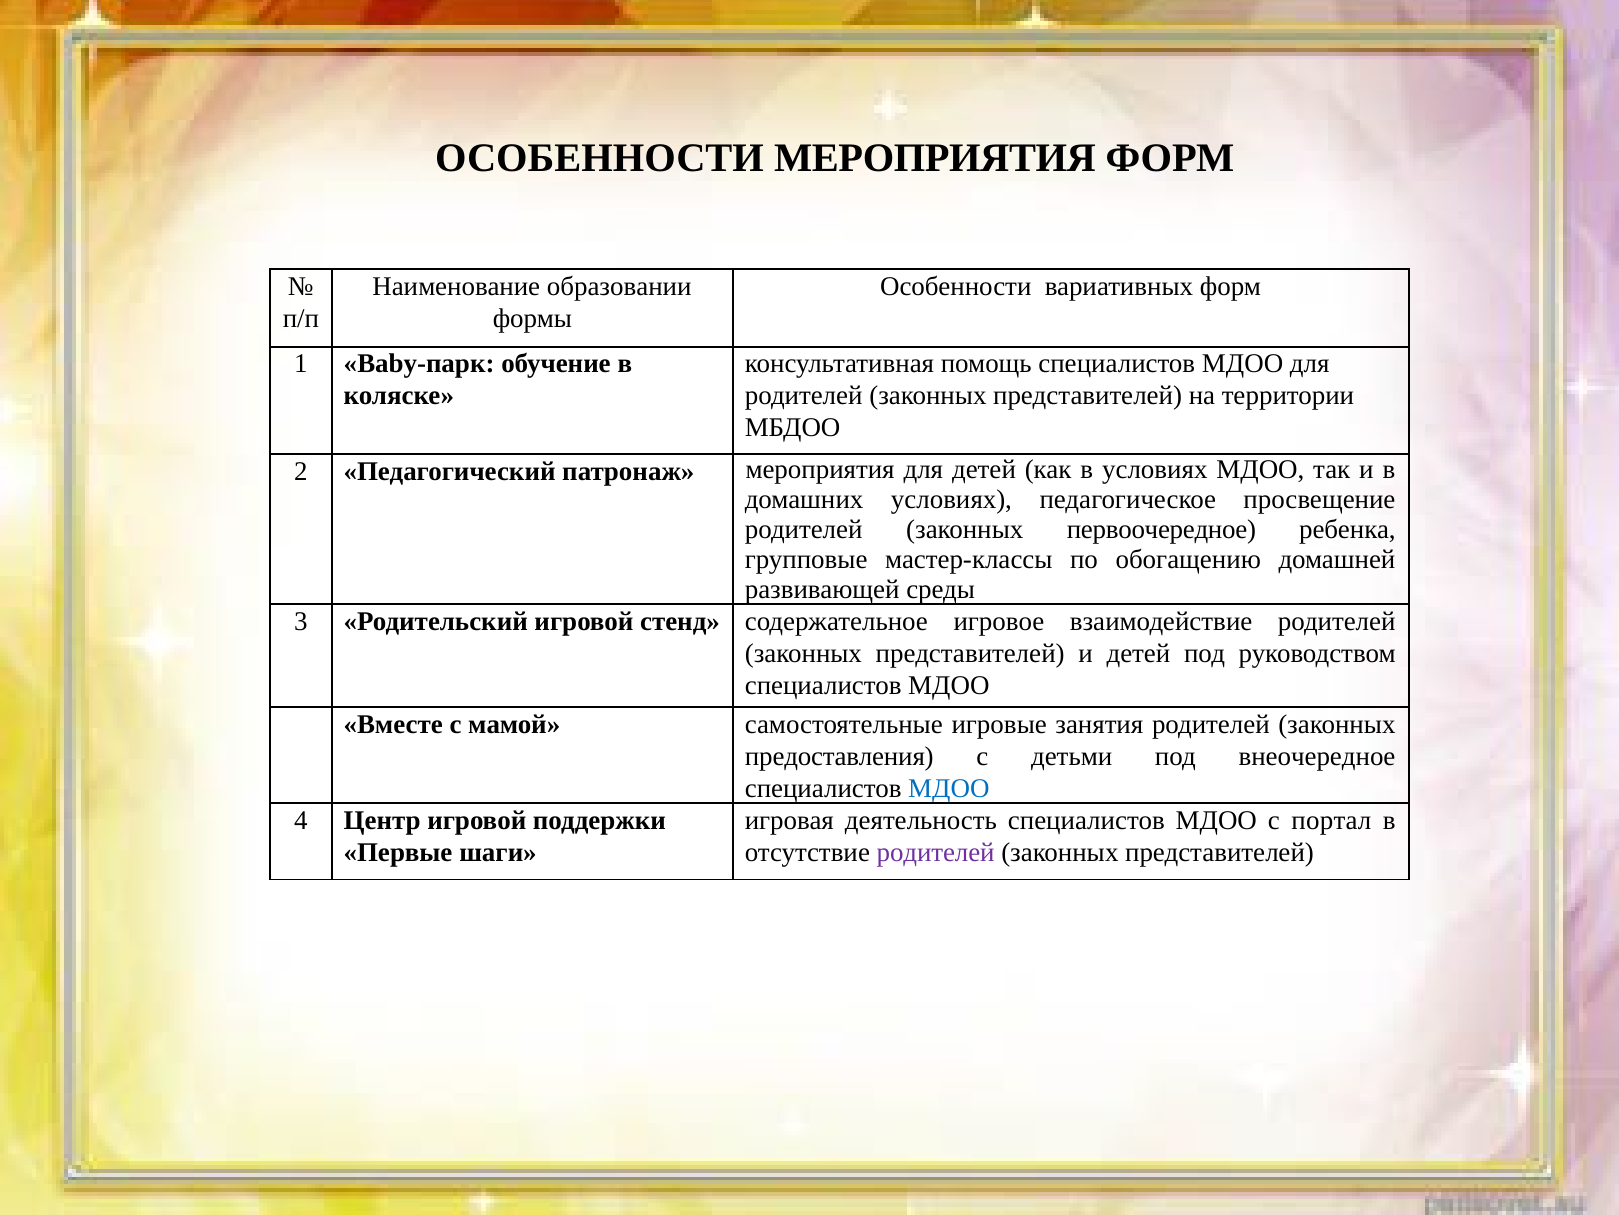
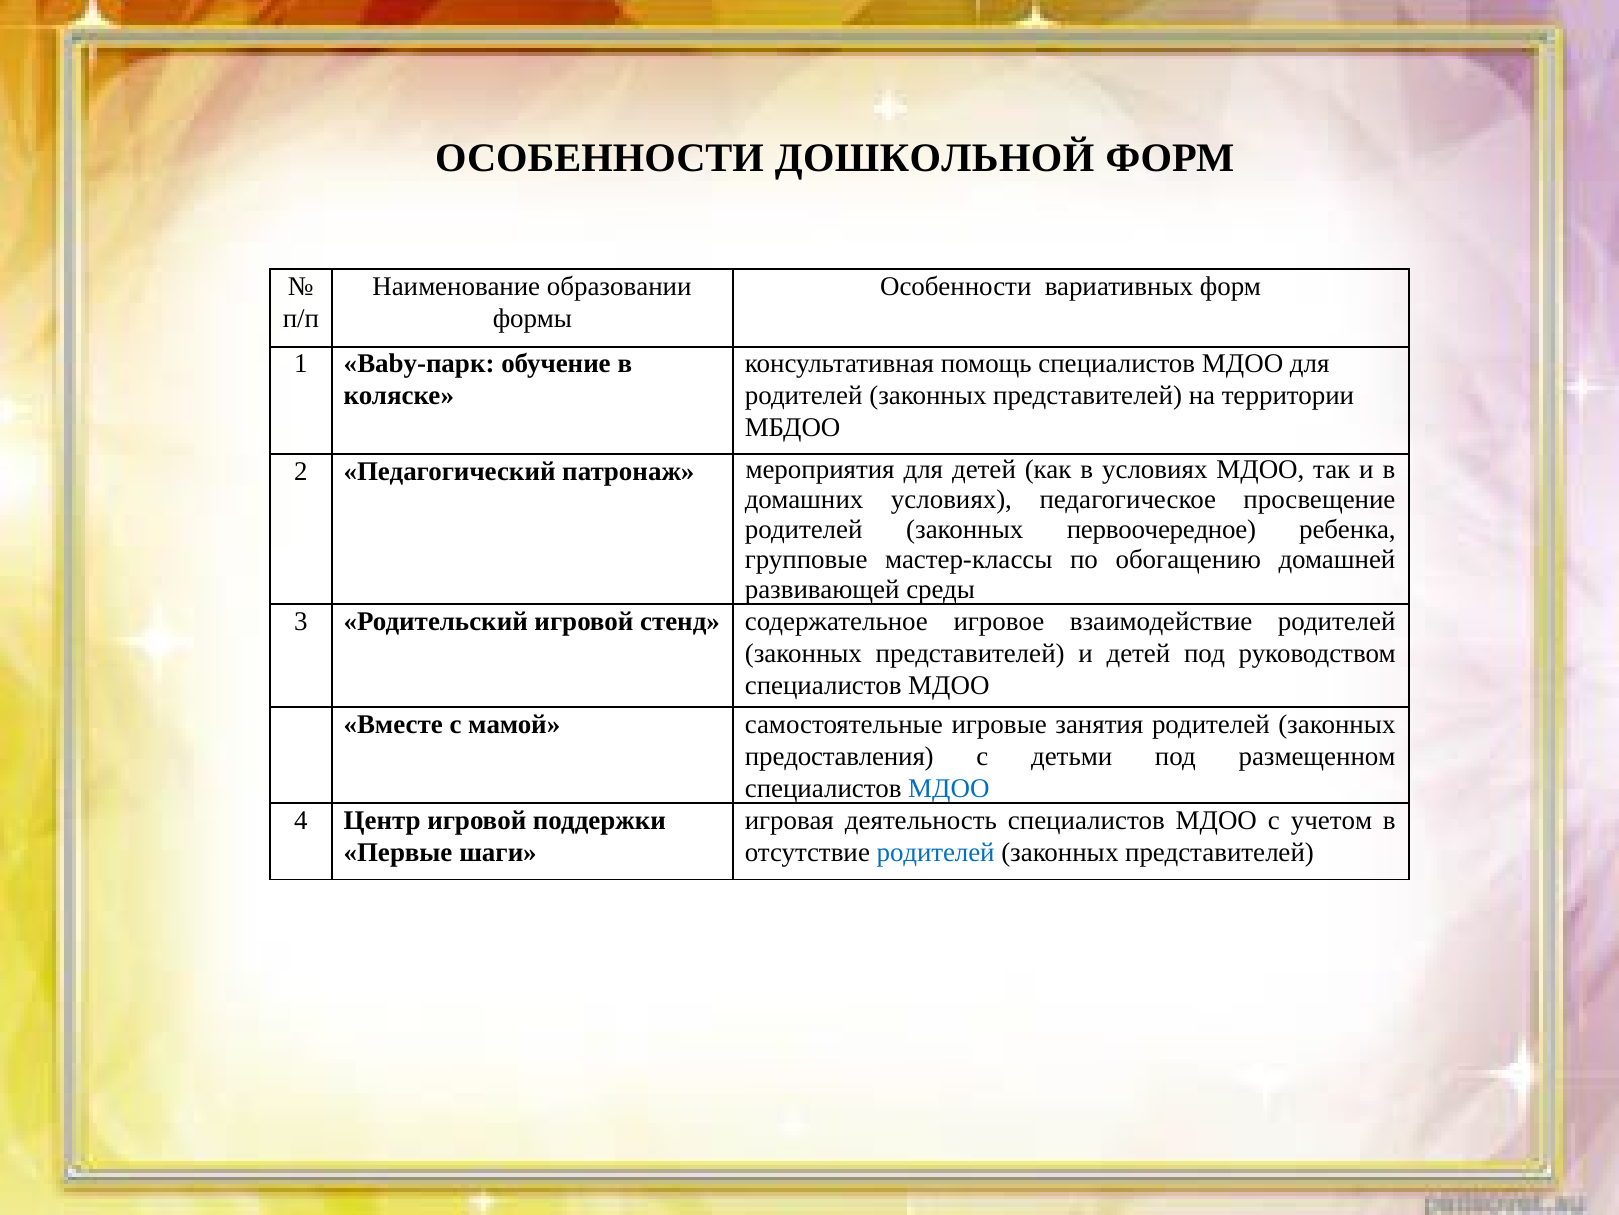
ОСОБЕННОСТИ МЕРОПРИЯТИЯ: МЕРОПРИЯТИЯ -> ДОШКОЛЬНОЙ (935, 158)
внеочередное: внеочередное -> размещенном (1317, 756)
портал: портал -> учетом (1332, 820)
родителей colour: purple -> blue (936, 852)
